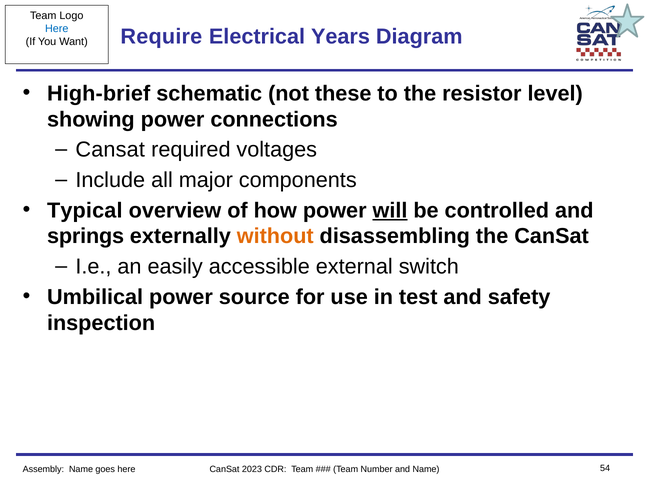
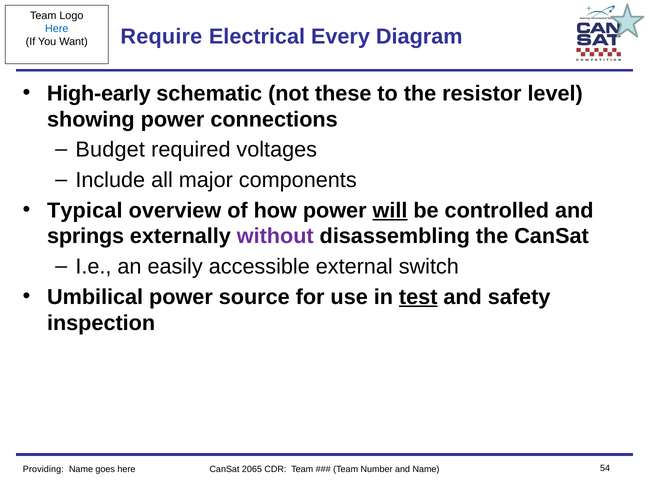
Years: Years -> Every (341, 37)
High-brief: High-brief -> High-early (99, 93)
Cansat: Cansat -> Budget (110, 150)
without colour: orange -> purple (275, 236)
test underline: none -> present (418, 297)
Assembly: Assembly -> Providing (43, 469)
2023: 2023 -> 2065 (252, 469)
